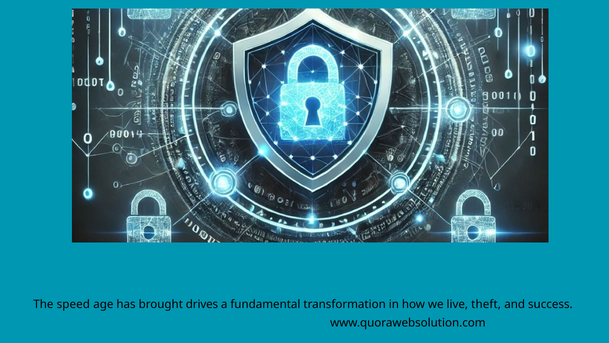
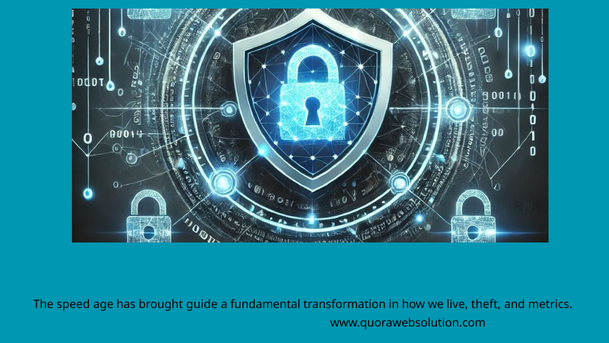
drives: drives -> guide (202, 304)
success: success -> metrics (550, 304)
